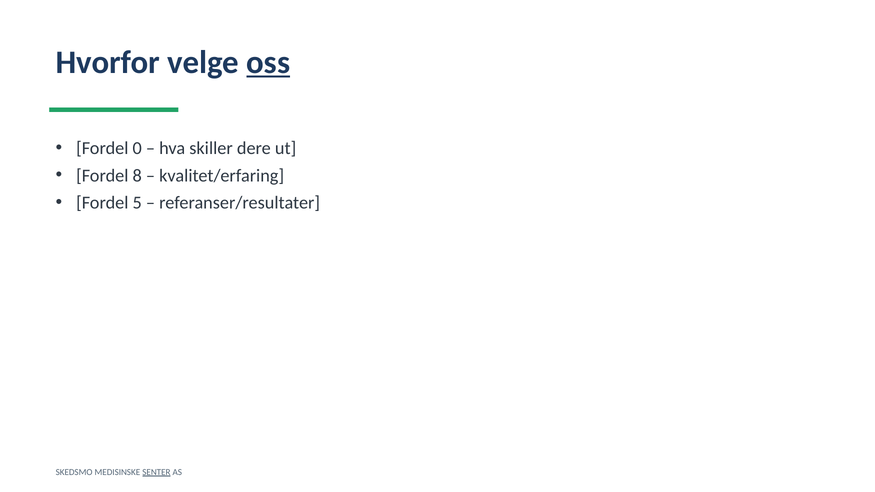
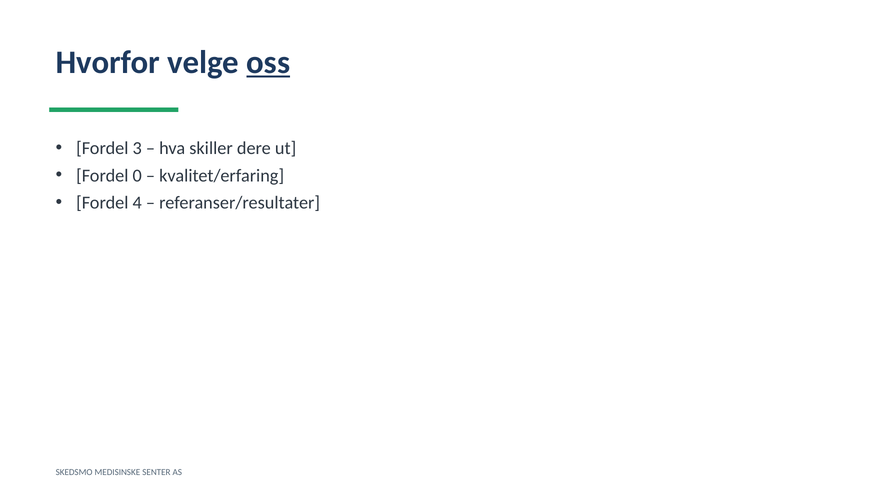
0: 0 -> 3 (137, 148)
8: 8 -> 0 (137, 176)
5: 5 -> 4 (137, 203)
SENTER underline: present -> none (156, 472)
